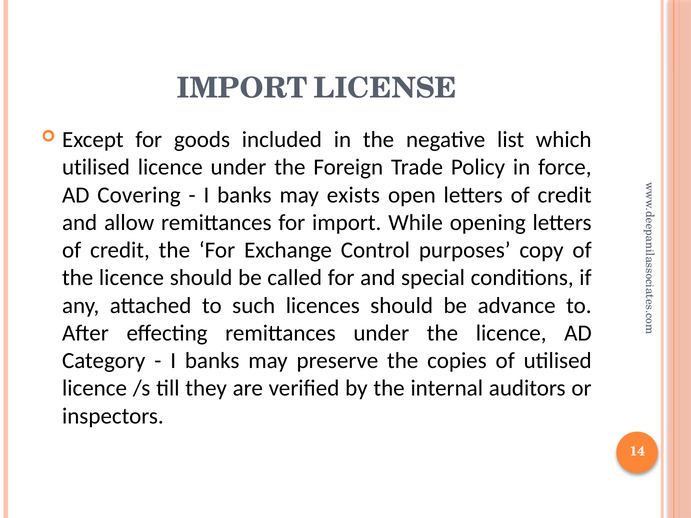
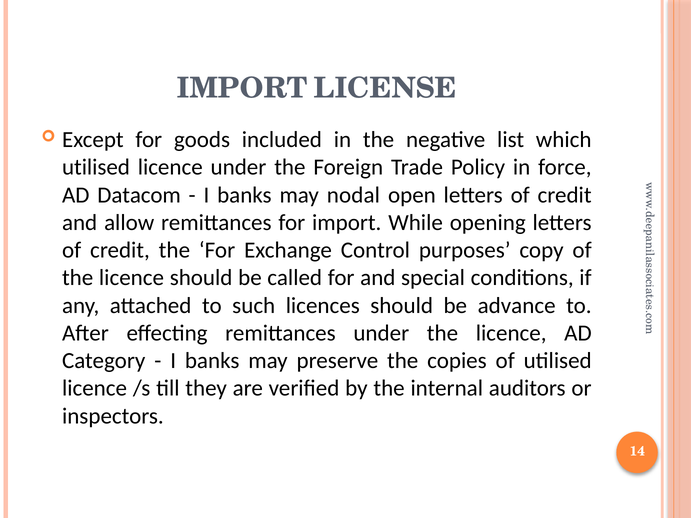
Covering: Covering -> Datacom (139, 195)
exists: exists -> nodal (353, 195)
